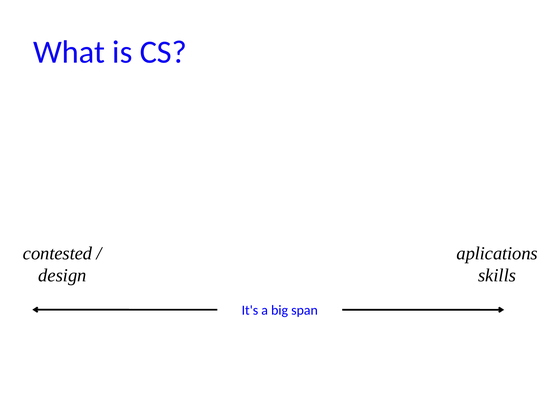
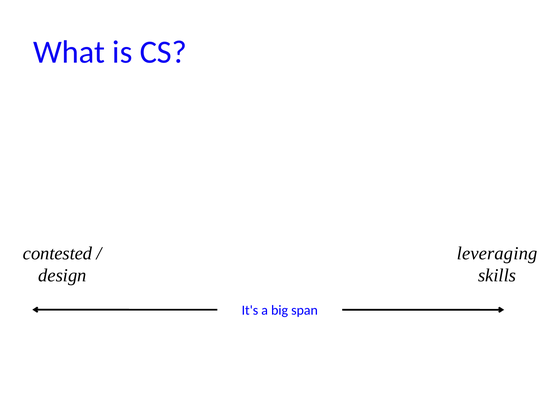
aplications: aplications -> leveraging (497, 253)
